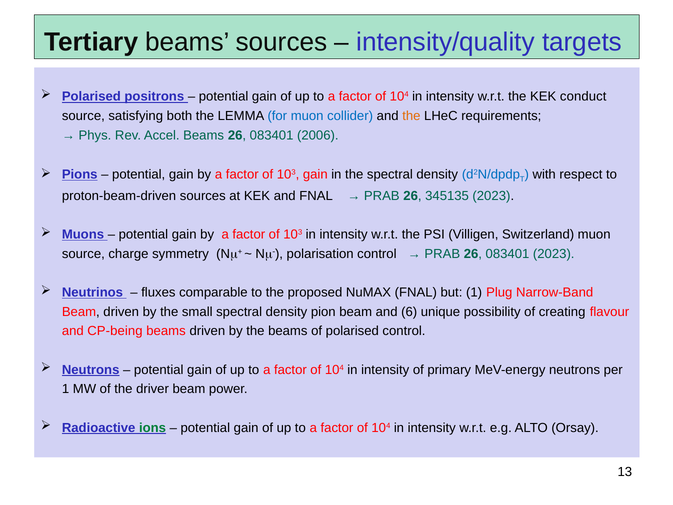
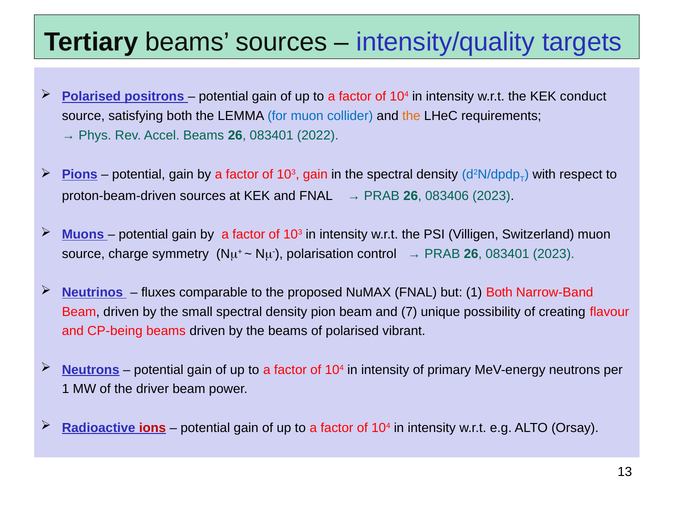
2006: 2006 -> 2022 (318, 135)
345135: 345135 -> 083406 (447, 196)
1 Plug: Plug -> Both (499, 292)
6: 6 -> 7 (409, 312)
polarised control: control -> vibrant (404, 331)
ions colour: green -> red (153, 428)
